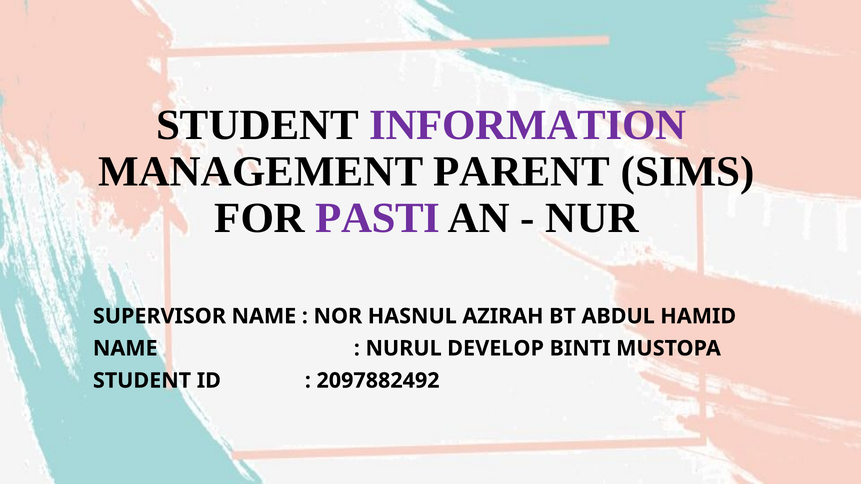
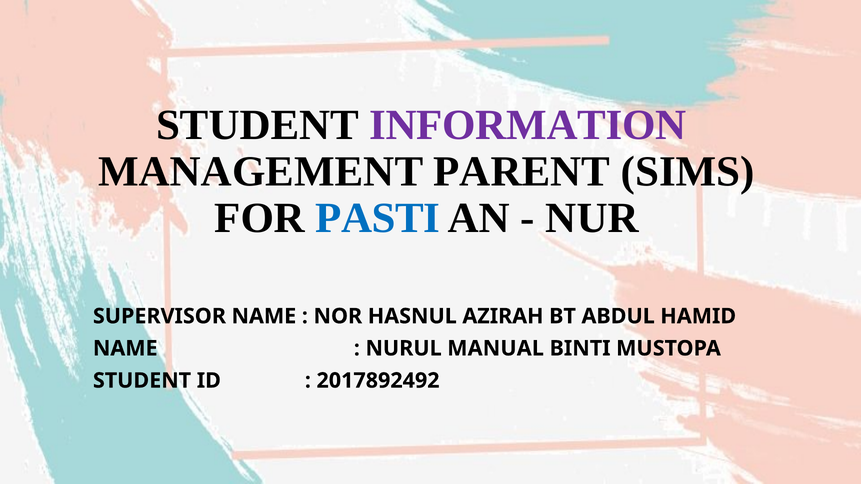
PASTI colour: purple -> blue (378, 218)
DEVELOP: DEVELOP -> MANUAL (496, 349)
2097882492: 2097882492 -> 2017892492 (378, 381)
